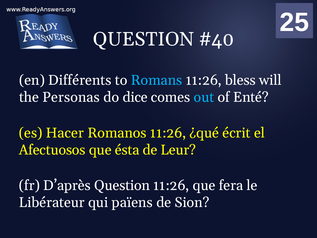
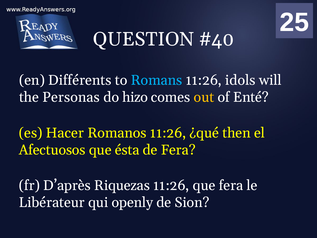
bless: bless -> idols (240, 80)
dice: dice -> hizo (135, 97)
out colour: light blue -> yellow (204, 97)
écrit: écrit -> then (237, 133)
de Leur: Leur -> Fera (178, 150)
D’après Question: Question -> Riquezas (122, 185)
païens: païens -> openly (132, 202)
